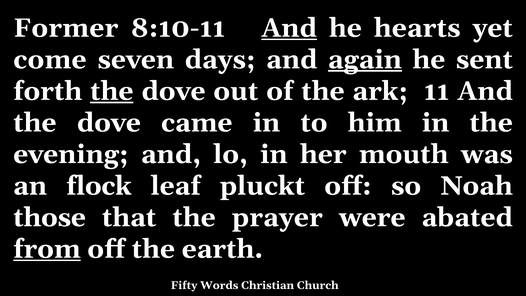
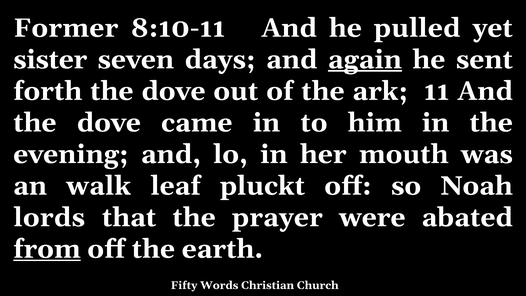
And underline: present -> none (289, 28)
hearts: hearts -> pulled (417, 28)
come: come -> sister (50, 60)
the underline: present -> none (112, 91)
flock: flock -> walk (99, 186)
those: those -> lords (49, 217)
